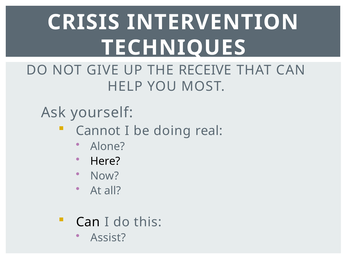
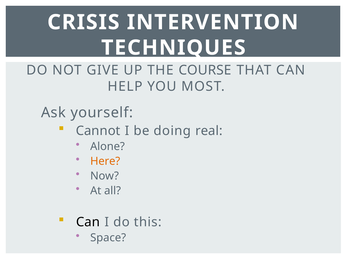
RECEIVE: RECEIVE -> COURSE (205, 70)
Here colour: black -> orange (105, 161)
Assist: Assist -> Space (108, 238)
